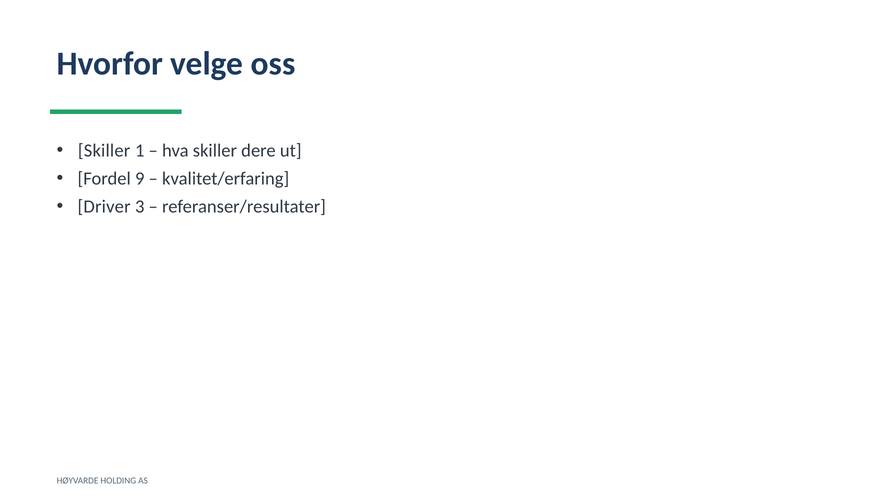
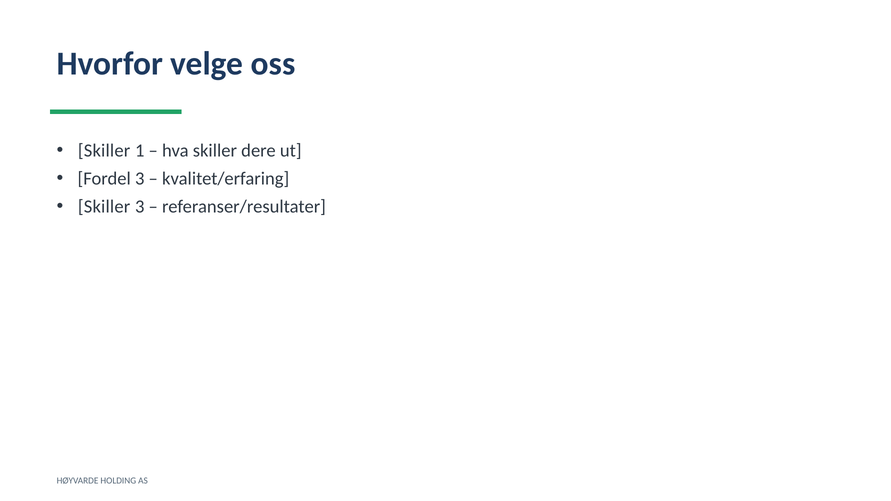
Fordel 9: 9 -> 3 (140, 179)
Driver: Driver -> Skiller (104, 207)
